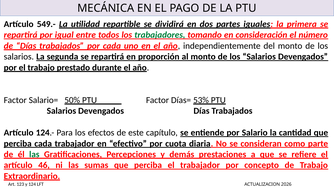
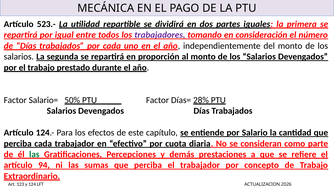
549.-: 549.- -> 523.- (46, 24)
trabajadores colour: green -> purple (160, 35)
53%: 53% -> 28% (201, 100)
46: 46 -> 94 (44, 165)
